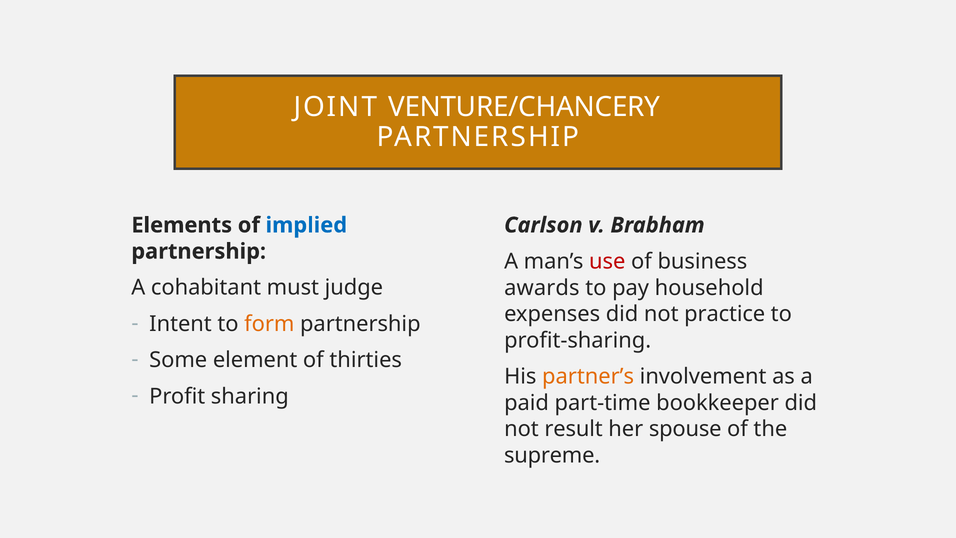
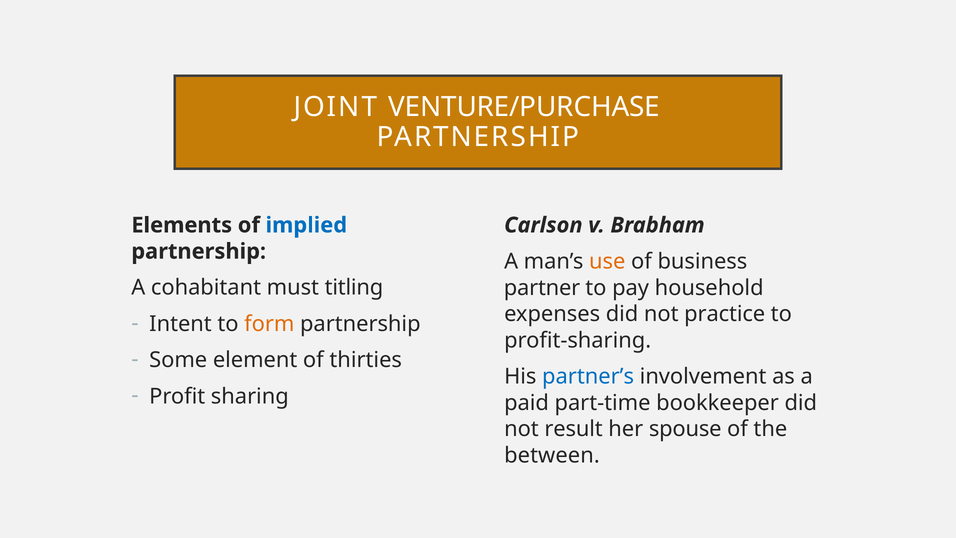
VENTURE/CHANCERY: VENTURE/CHANCERY -> VENTURE/PURCHASE (524, 107)
use colour: red -> orange (607, 261)
judge: judge -> titling (354, 288)
awards: awards -> partner (542, 288)
partner’s colour: orange -> blue (588, 376)
supreme: supreme -> between (552, 455)
